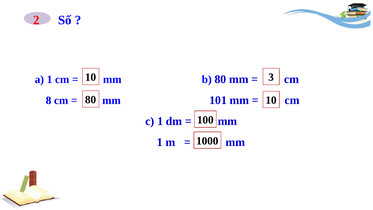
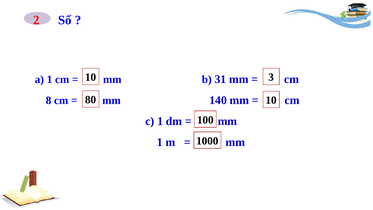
b 80: 80 -> 31 (220, 79)
101: 101 -> 140 (218, 100)
